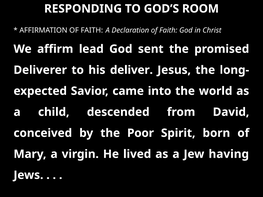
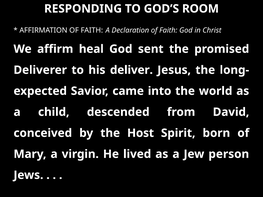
lead: lead -> heal (91, 49)
Poor: Poor -> Host (141, 133)
having: having -> person (229, 154)
